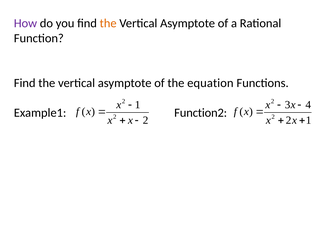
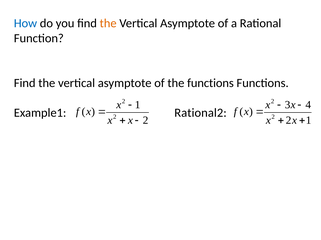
How colour: purple -> blue (25, 23)
the equation: equation -> functions (210, 83)
Function2: Function2 -> Rational2 (201, 113)
